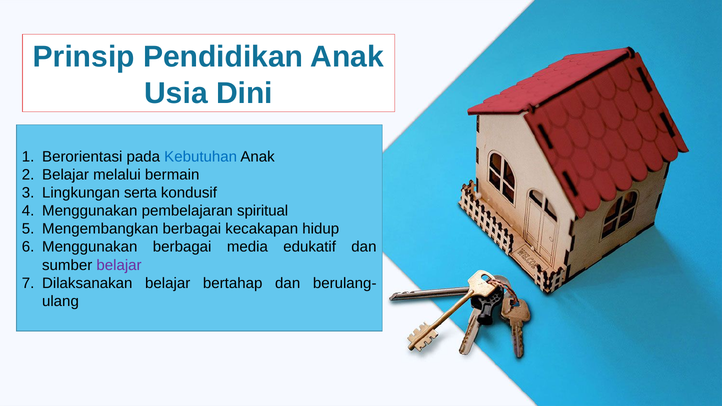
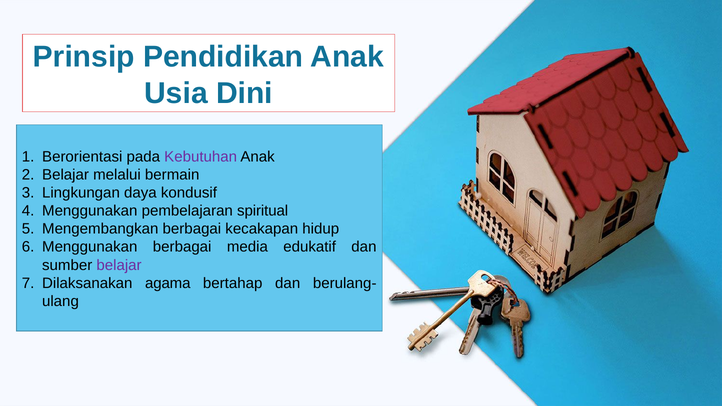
Kebutuhan colour: blue -> purple (201, 157)
serta: serta -> daya (140, 193)
Dilaksanakan belajar: belajar -> agama (168, 283)
